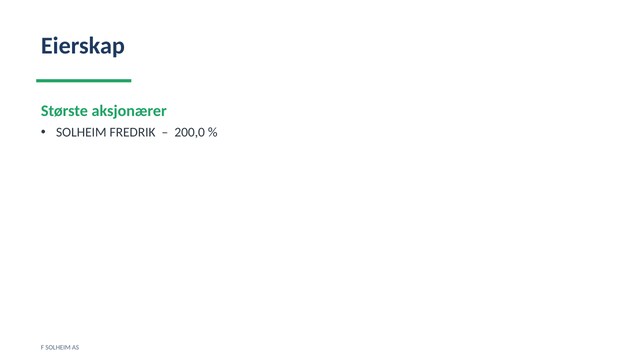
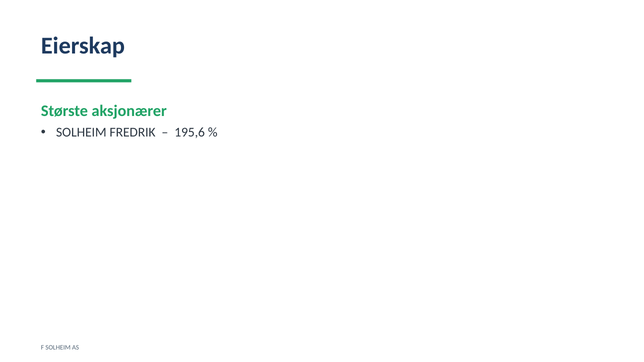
200,0: 200,0 -> 195,6 (190, 132)
